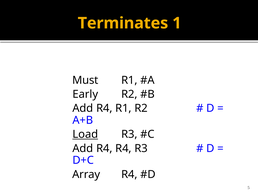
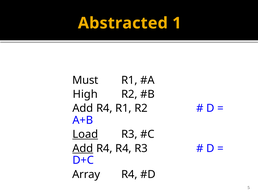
Terminates: Terminates -> Abstracted (123, 23)
Early: Early -> High (85, 95)
Add underline: none -> present (83, 149)
